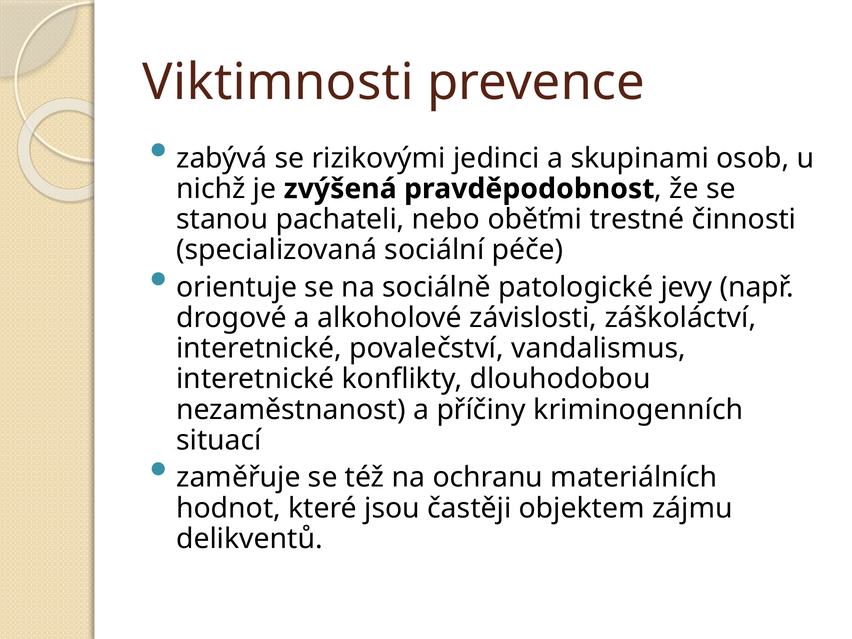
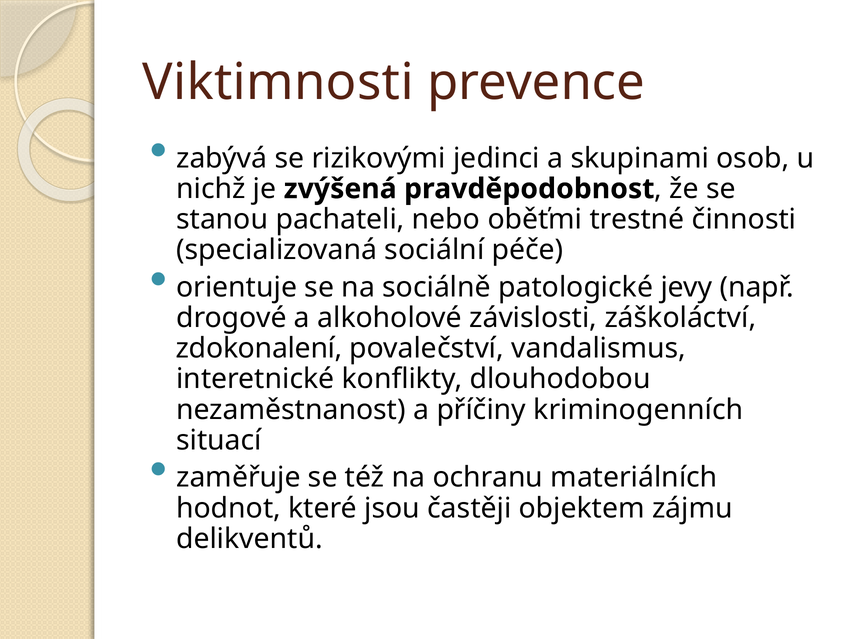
interetnické: interetnické -> zdokonalení (259, 348)
